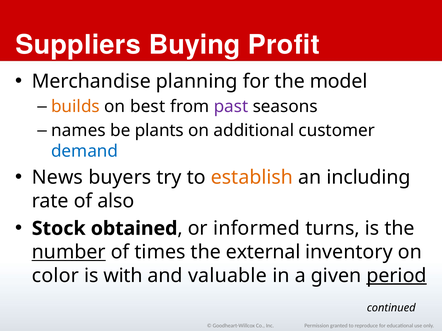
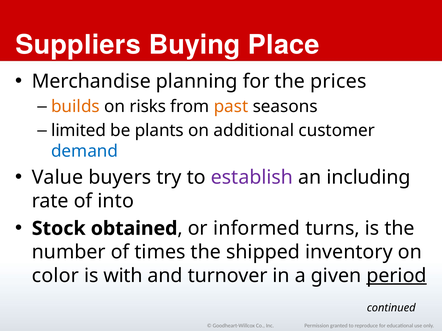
Profit: Profit -> Place (284, 45)
model: model -> prices (338, 81)
best: best -> risks (148, 107)
past colour: purple -> orange (231, 107)
names: names -> limited (79, 131)
News: News -> Value (57, 178)
establish colour: orange -> purple (252, 178)
also: also -> into (116, 201)
number underline: present -> none (69, 252)
external: external -> shipped (263, 252)
valuable: valuable -> turnover (228, 276)
